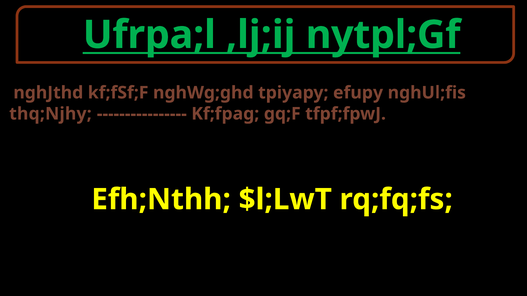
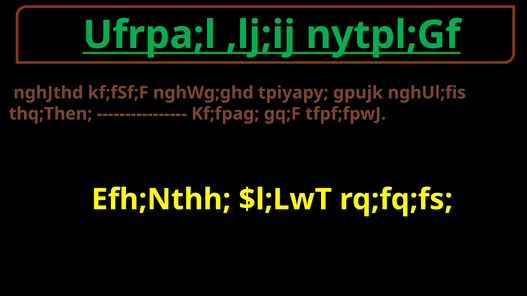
efupy: efupy -> gpujk (358, 93)
thq;Njhy: thq;Njhy -> thq;Then (51, 114)
